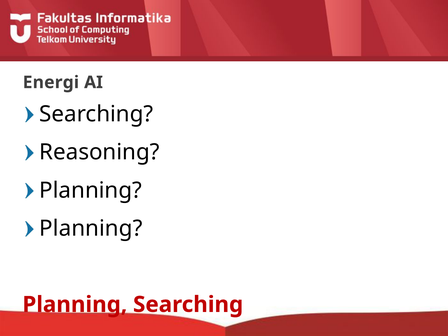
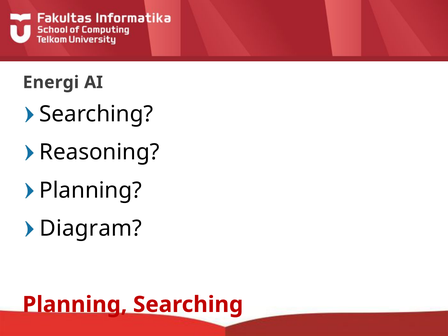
Planning: Planning -> Diagram (91, 228)
